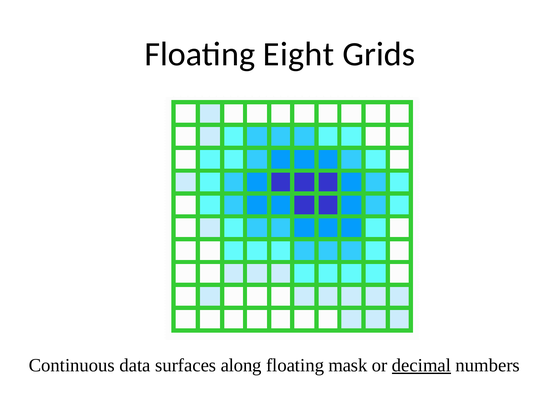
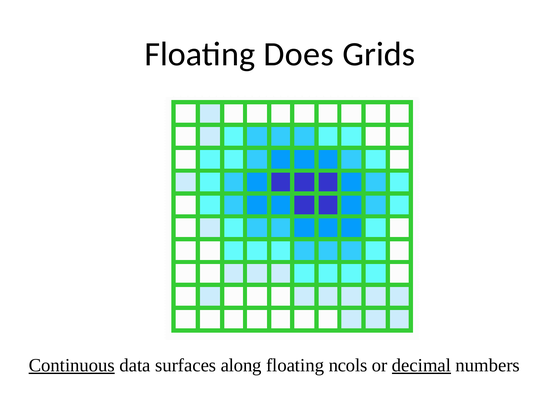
Eight: Eight -> Does (299, 54)
Continuous underline: none -> present (72, 365)
mask: mask -> ncols (348, 365)
